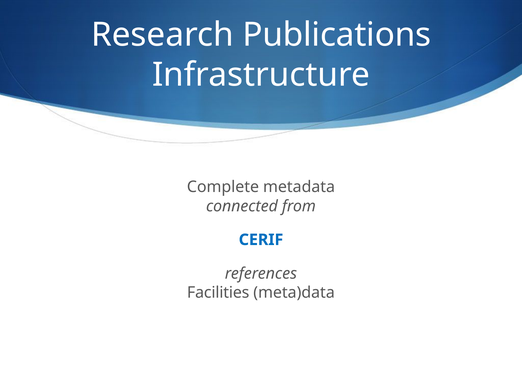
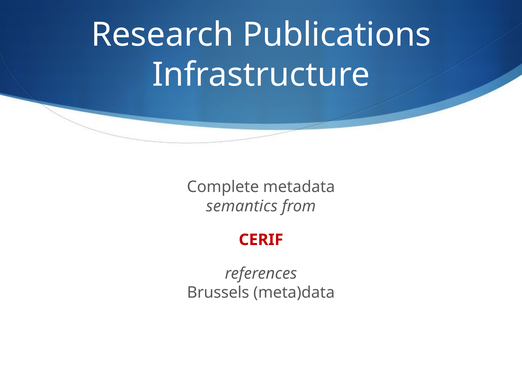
connected: connected -> semantics (242, 206)
CERIF colour: blue -> red (261, 239)
Facilities: Facilities -> Brussels (218, 292)
